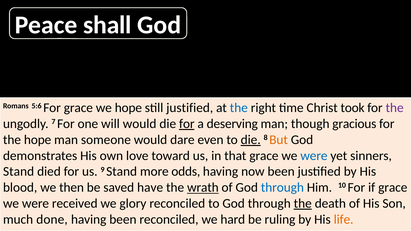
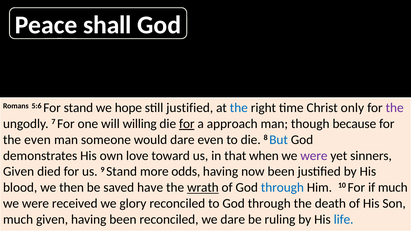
For grace: grace -> stand (78, 108)
took: took -> only (352, 108)
will would: would -> willing (140, 124)
deserving: deserving -> approach (232, 124)
gracious: gracious -> because (354, 124)
the hope: hope -> even (37, 140)
die underline: present -> none (251, 140)
But colour: orange -> blue (279, 140)
that grace: grace -> when (264, 156)
were colour: blue -> purple (314, 156)
Stand: Stand -> Given (19, 172)
if grace: grace -> much (393, 188)
the underline: present -> none (303, 204)
much done: done -> given (52, 220)
we hard: hard -> dare (233, 220)
life colour: orange -> blue (344, 220)
